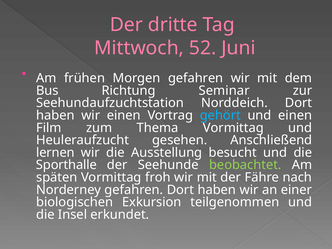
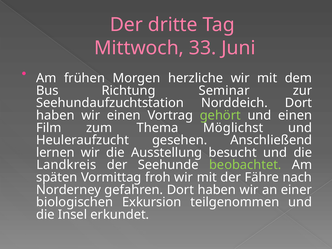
52: 52 -> 33 (203, 48)
Morgen gefahren: gefahren -> herzliche (196, 78)
gehört colour: light blue -> light green (220, 115)
Thema Vormittag: Vormittag -> Möglichst (233, 128)
Sporthalle: Sporthalle -> Landkreis (66, 165)
